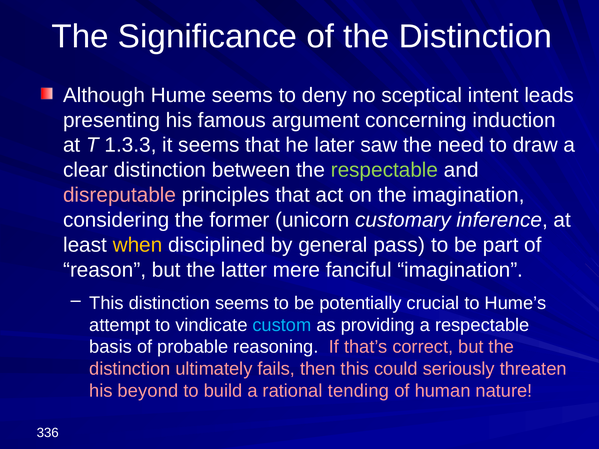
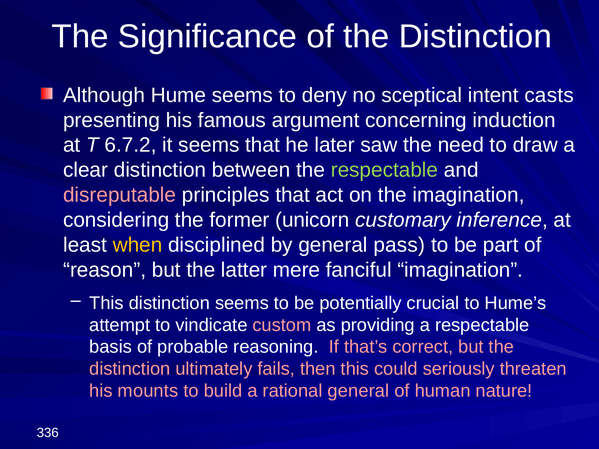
leads: leads -> casts (549, 95)
1.3.3: 1.3.3 -> 6.7.2 (131, 145)
custom colour: light blue -> pink (282, 325)
beyond: beyond -> mounts (148, 391)
rational tending: tending -> general (358, 391)
